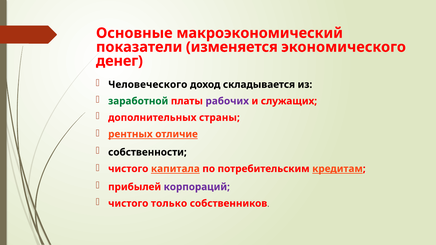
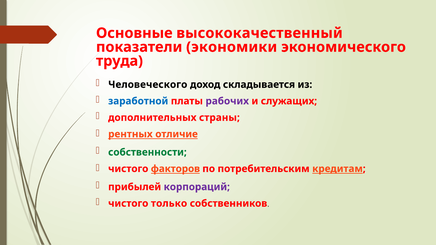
макроэкономический: макроэкономический -> высококачественный (260, 33)
изменяется: изменяется -> экономики (232, 47)
денег: денег -> труда (119, 61)
заработной colour: green -> blue (138, 101)
собственности colour: black -> green (147, 152)
капитала: капитала -> факторов (175, 169)
